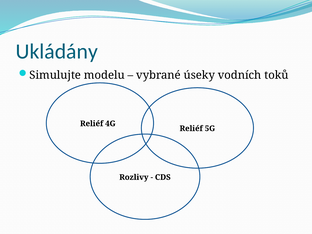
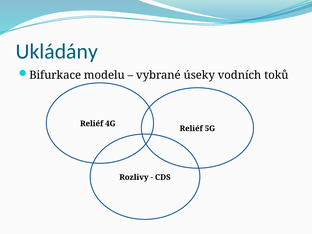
Simulujte: Simulujte -> Bifurkace (55, 75)
